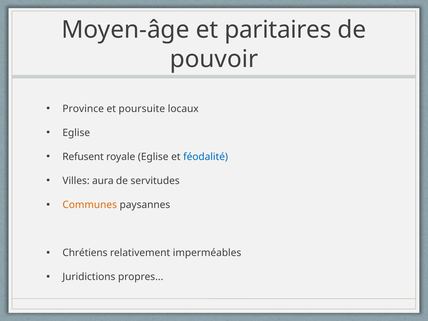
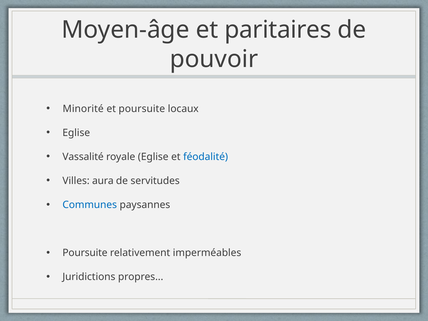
Province: Province -> Minorité (83, 109)
Refusent: Refusent -> Vassalité (83, 157)
Communes colour: orange -> blue (90, 205)
Chrétiens: Chrétiens -> Poursuite (85, 253)
